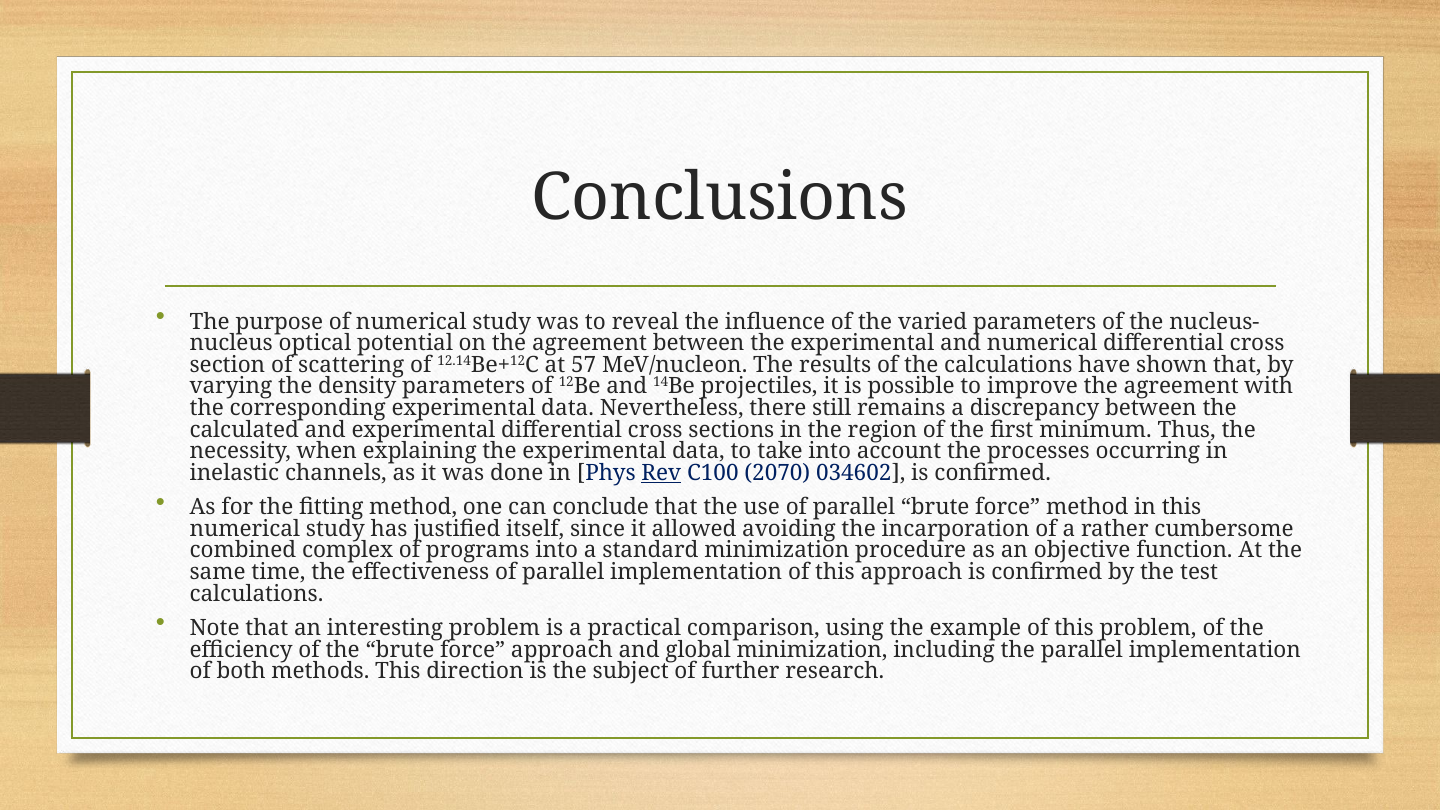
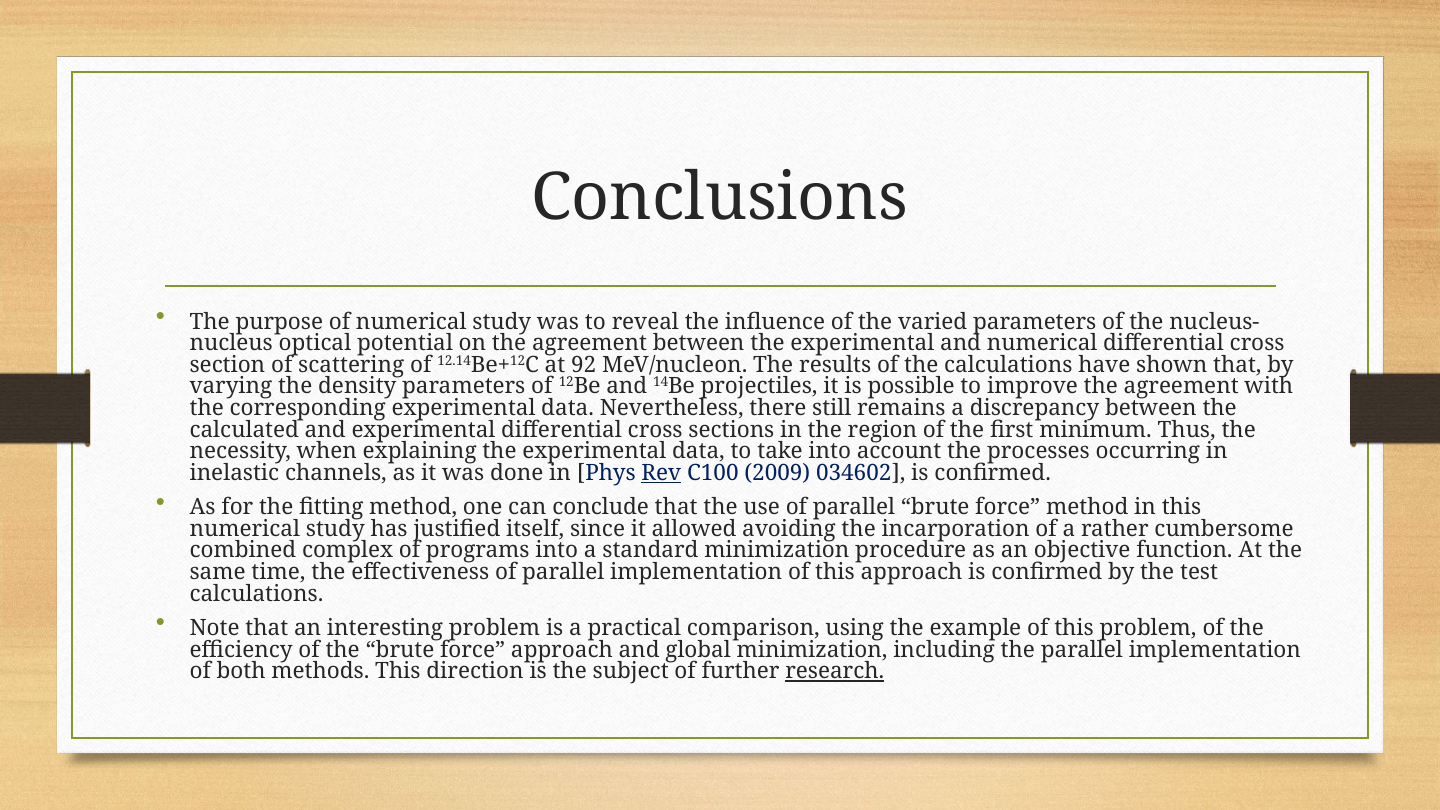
57: 57 -> 92 (584, 365)
2070: 2070 -> 2009 (777, 473)
research underline: none -> present (835, 671)
